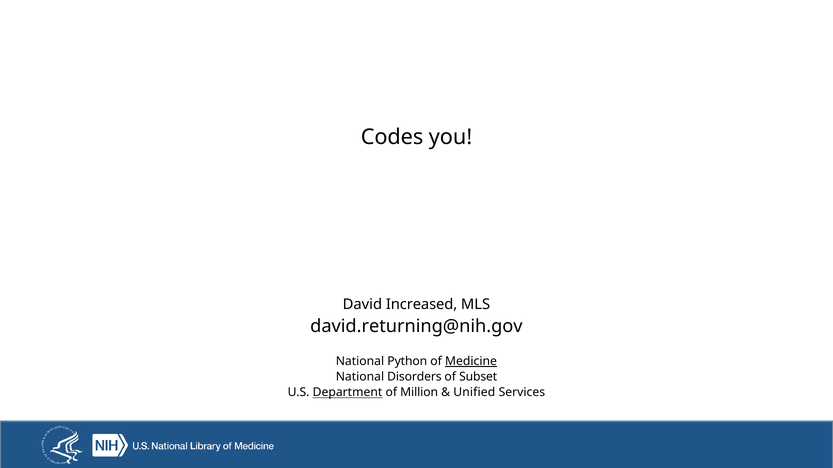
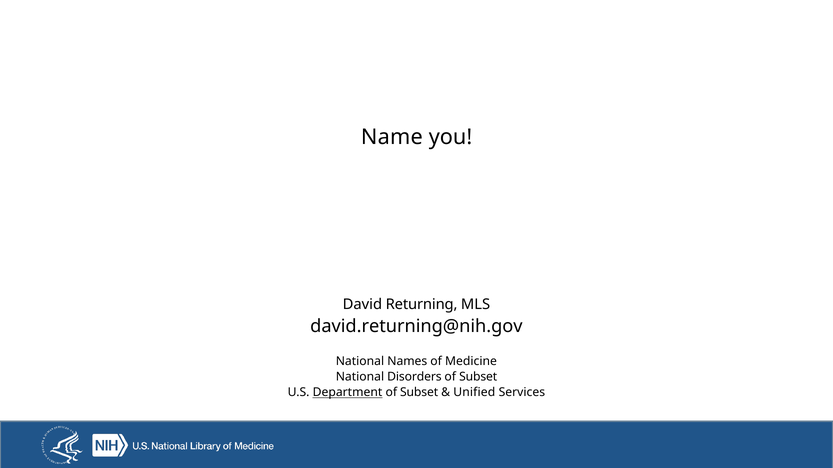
Codes: Codes -> Name (392, 137)
Increased: Increased -> Returning (422, 305)
Python: Python -> Names (407, 362)
Medicine underline: present -> none (471, 362)
Million: Million -> Subset (419, 393)
